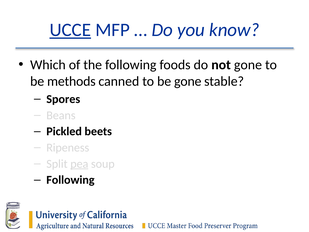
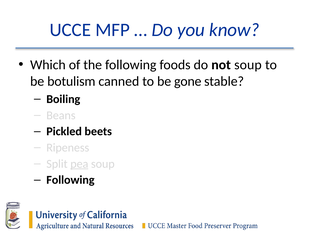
UCCE underline: present -> none (70, 30)
not gone: gone -> soup (248, 65)
methods: methods -> botulism (71, 81)
Spores: Spores -> Boiling (63, 99)
